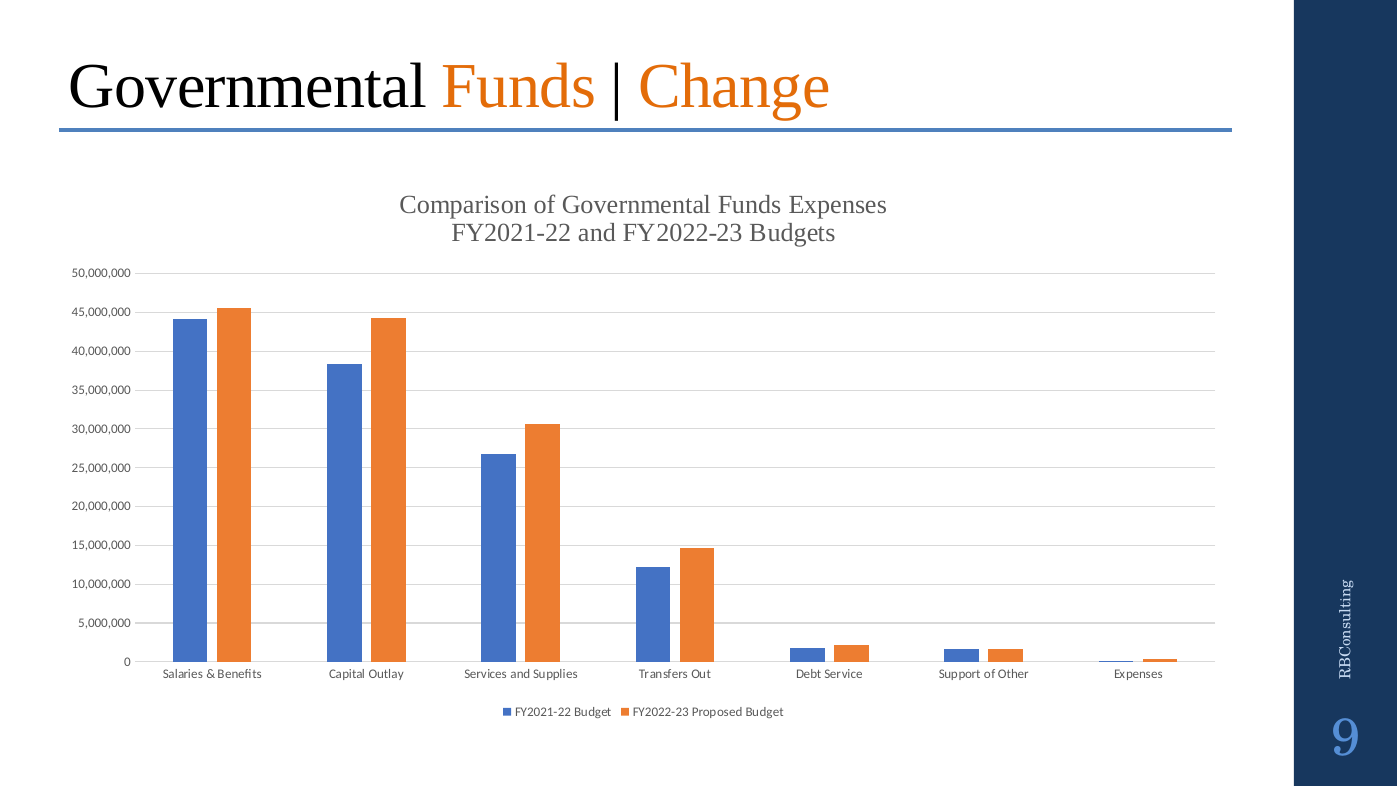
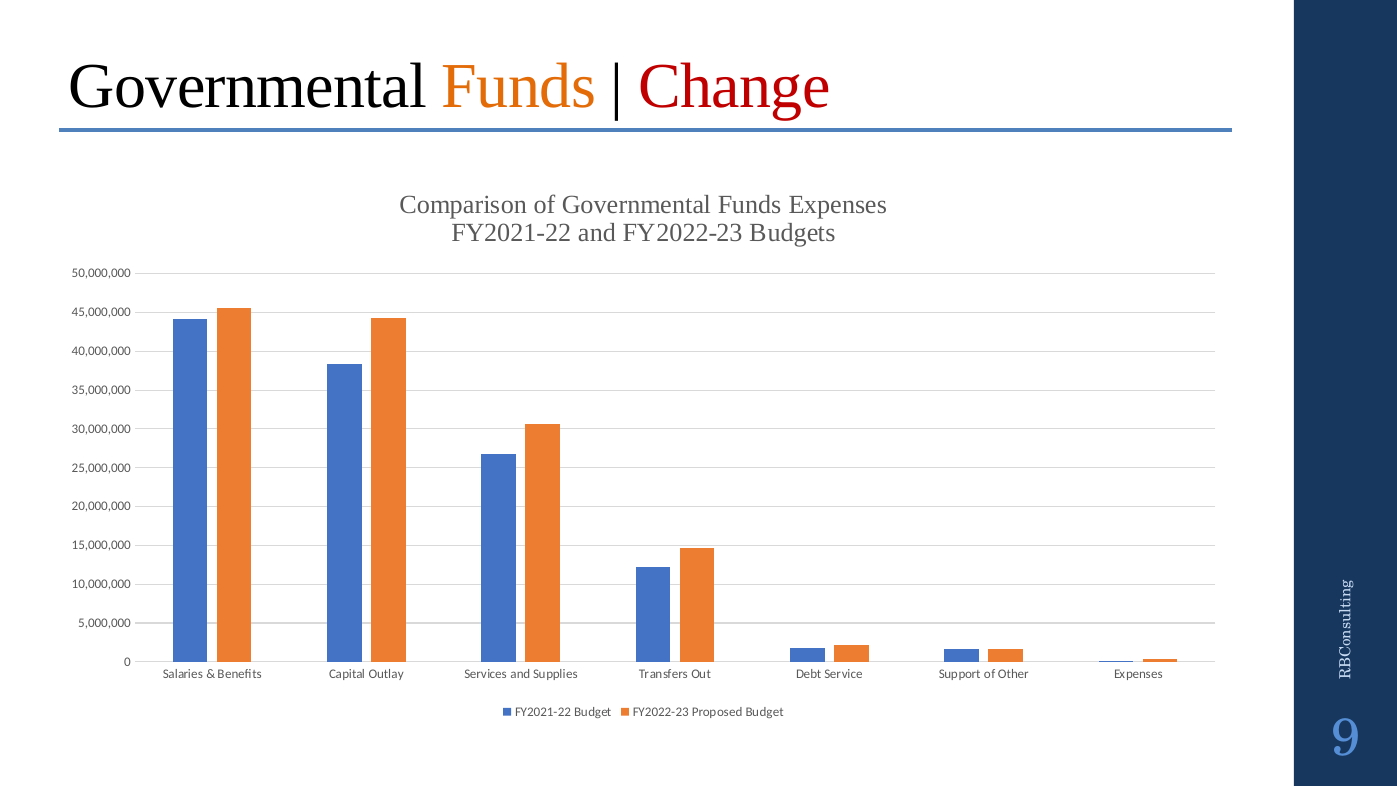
Change colour: orange -> red (734, 86)
